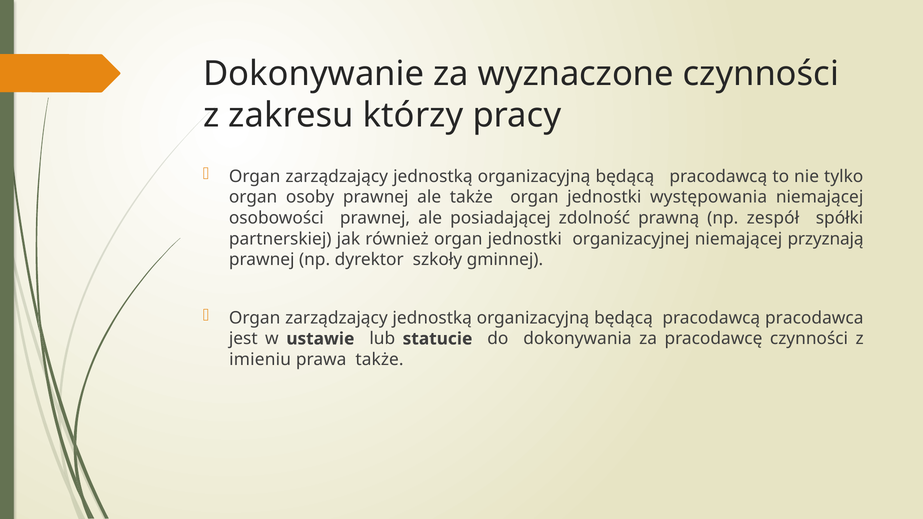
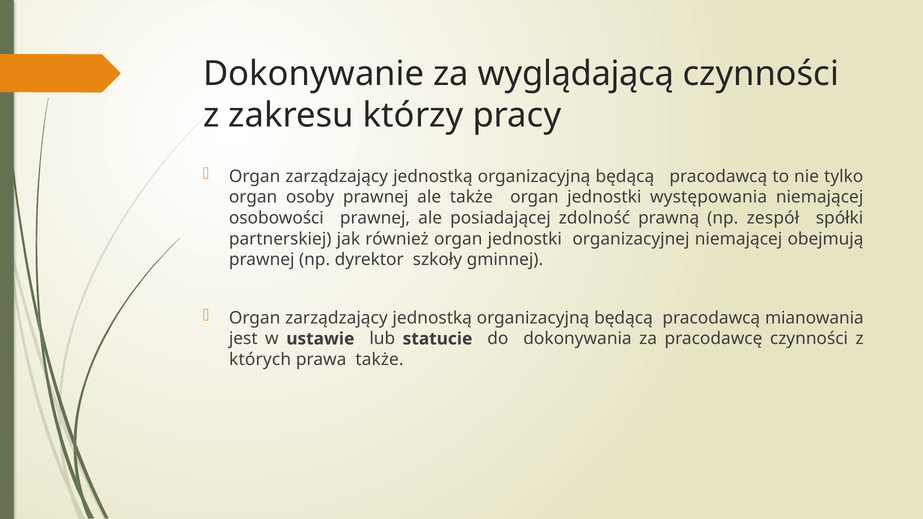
wyznaczone: wyznaczone -> wyglądającą (576, 74)
przyznają: przyznają -> obejmują (825, 239)
pracodawca: pracodawca -> mianowania (814, 318)
imieniu: imieniu -> których (260, 360)
